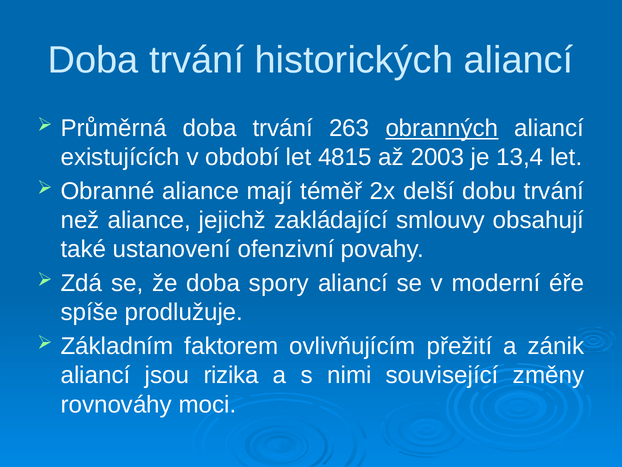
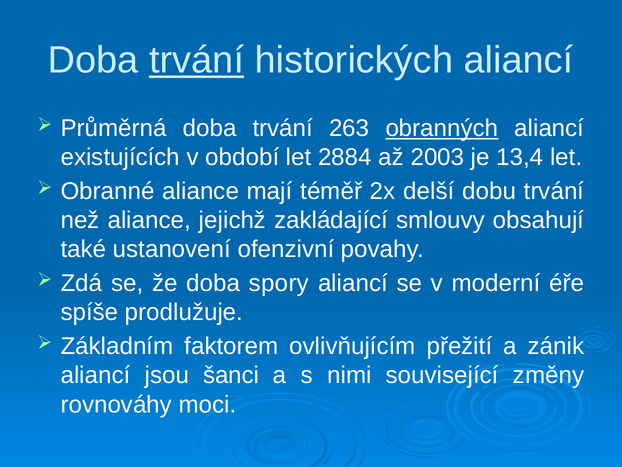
trvání underline: none -> present (197, 60)
4815: 4815 -> 2884 (345, 157)
rizika: rizika -> šanci (231, 375)
